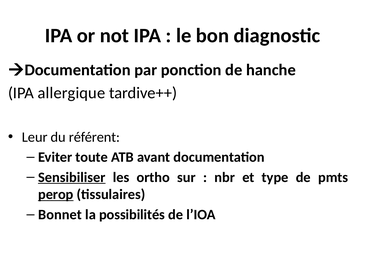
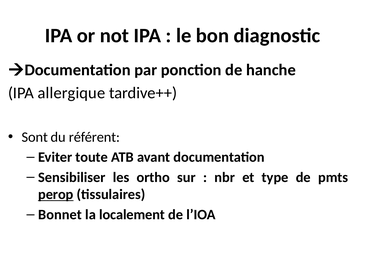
Leur: Leur -> Sont (35, 137)
Sensibiliser underline: present -> none (72, 178)
possibilités: possibilités -> localement (132, 215)
